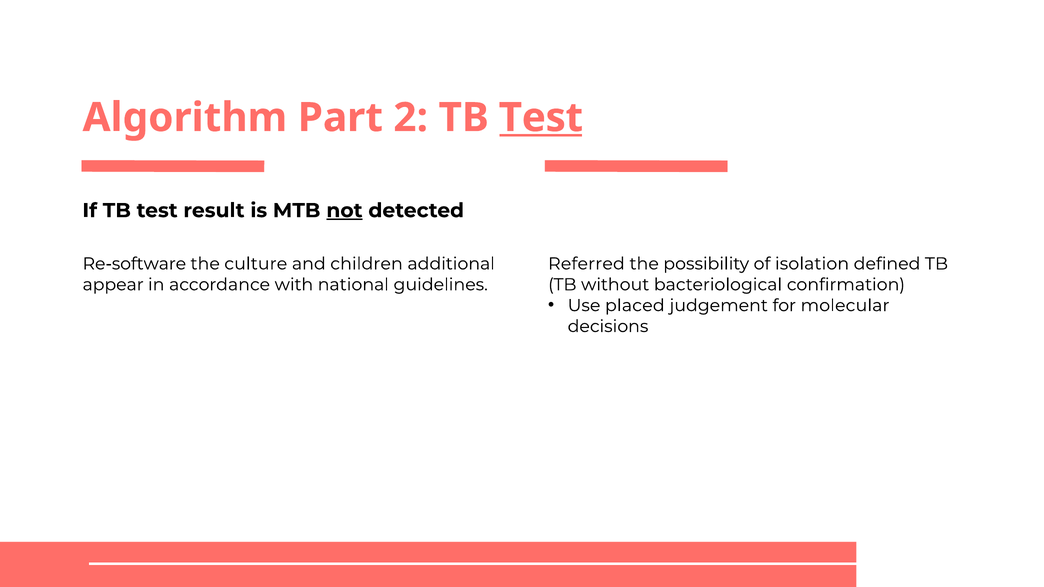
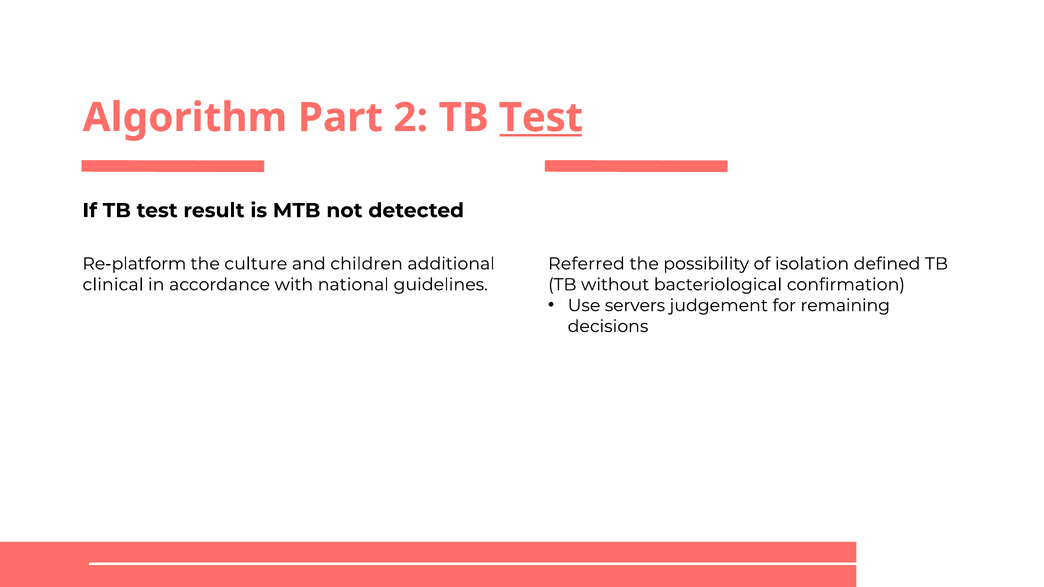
not underline: present -> none (344, 211)
Re-software: Re-software -> Re-platform (134, 264)
appear: appear -> clinical (113, 285)
placed: placed -> servers (635, 306)
molecular: molecular -> remaining (845, 306)
